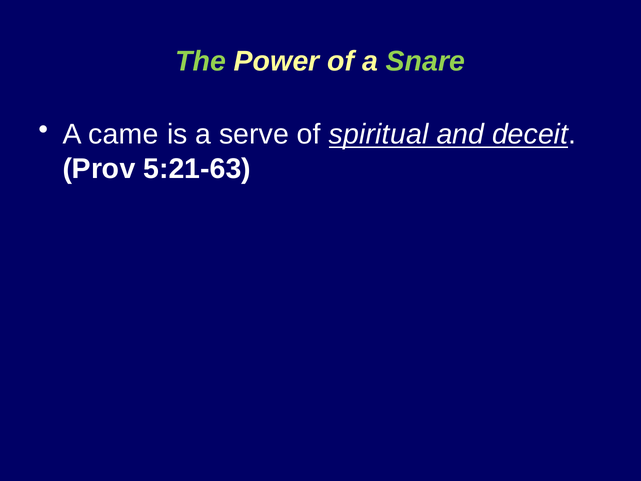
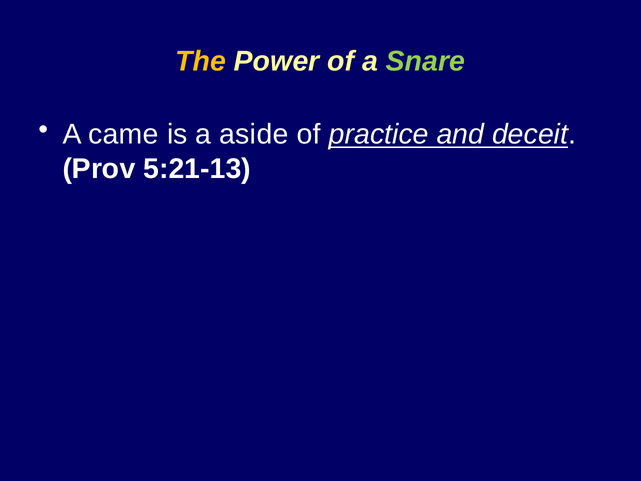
The colour: light green -> yellow (201, 61)
serve: serve -> aside (254, 134)
spiritual: spiritual -> practice (379, 134)
5:21-63: 5:21-63 -> 5:21-13 (197, 169)
